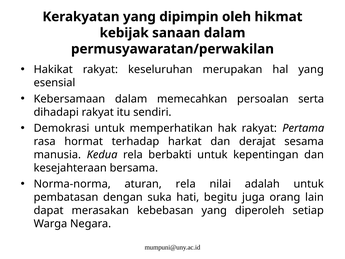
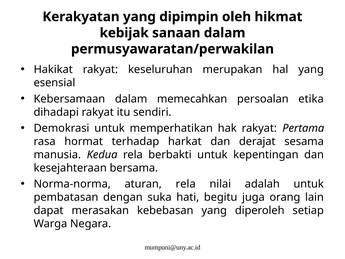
serta: serta -> etika (311, 99)
